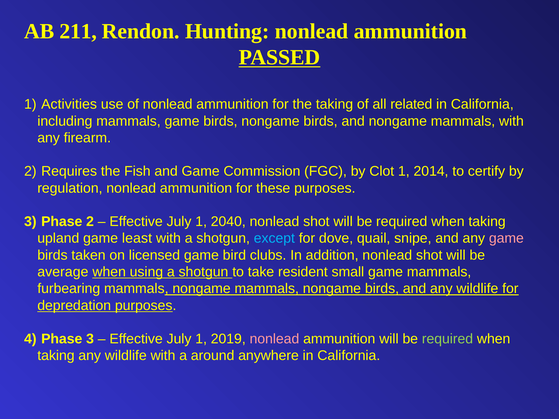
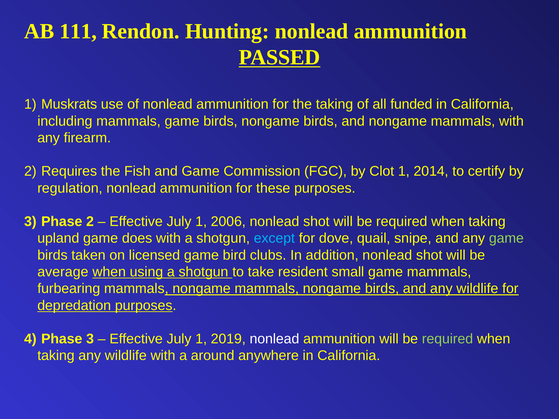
211: 211 -> 111 (78, 31)
Activities: Activities -> Muskrats (69, 104)
related: related -> funded (411, 104)
2040: 2040 -> 2006 (228, 222)
least: least -> does (137, 239)
game colour: pink -> light green (506, 239)
nonlead colour: pink -> white (274, 339)
